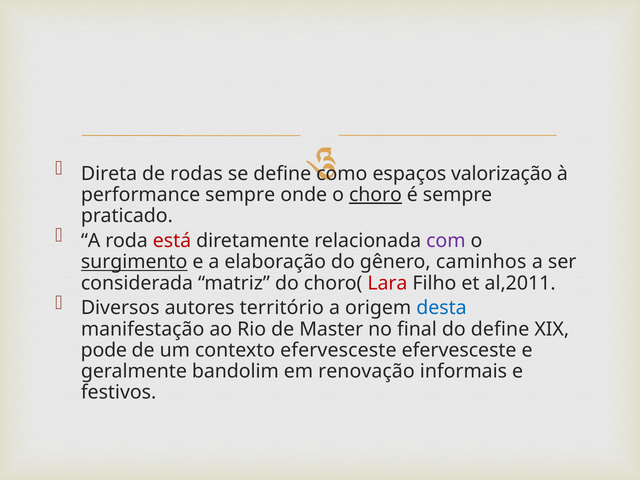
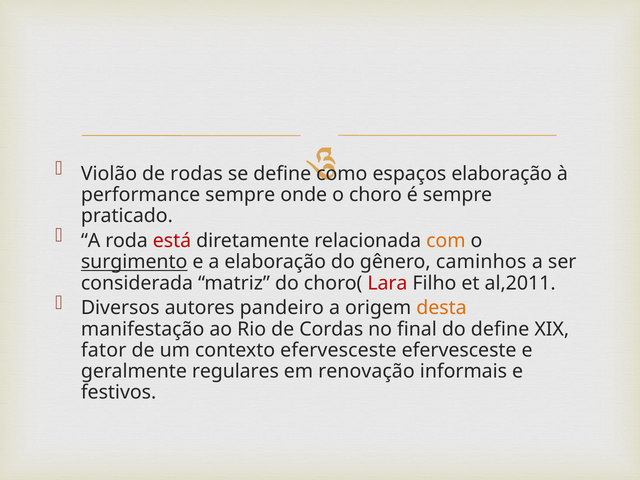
Direta: Direta -> Violão (109, 174)
espaços valorização: valorização -> elaboração (502, 174)
choro underline: present -> none (375, 195)
com colour: purple -> orange (446, 241)
território: território -> pandeiro (282, 308)
desta colour: blue -> orange (441, 308)
Master: Master -> Cordas (331, 329)
pode: pode -> fator (104, 350)
bandolim: bandolim -> regulares (235, 371)
